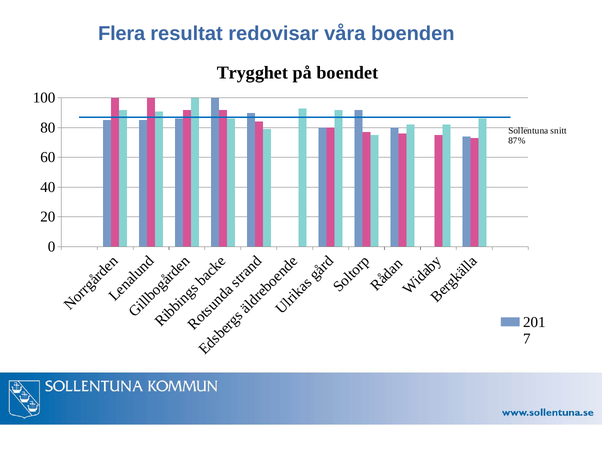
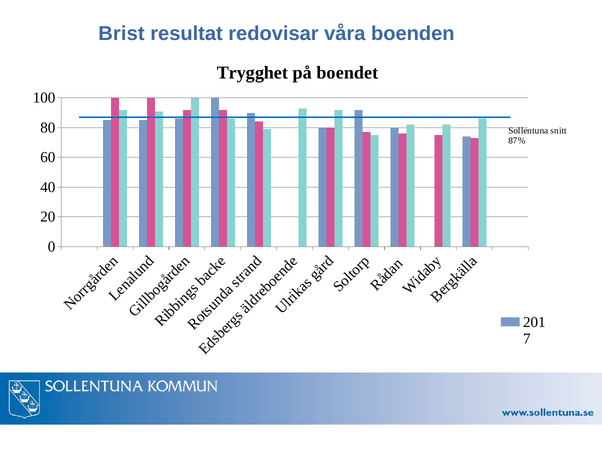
Flera: Flera -> Brist (121, 34)
